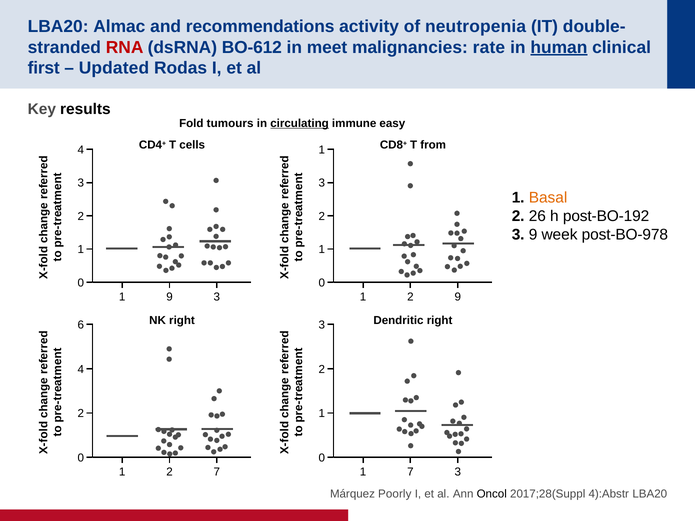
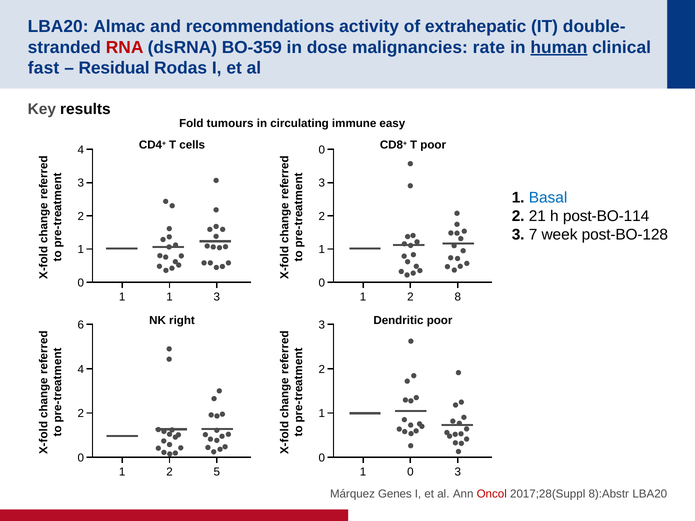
neutropenia: neutropenia -> extrahepatic (476, 26)
BO-612: BO-612 -> BO-359 (252, 47)
meet: meet -> dose (327, 47)
first: first -> fast (44, 68)
Updated: Updated -> Residual (114, 68)
circulating underline: present -> none (300, 123)
cells 1: 1 -> 0 (322, 150)
T from: from -> poor (433, 145)
Basal colour: orange -> blue (548, 198)
26: 26 -> 21 (537, 216)
post-BO-192: post-BO-192 -> post-BO-114 (606, 216)
3 9: 9 -> 7 (533, 235)
post-BO-978: post-BO-978 -> post-BO-128 (625, 235)
1 9: 9 -> 1 (169, 297)
2 9: 9 -> 8 (458, 297)
Dendritic right: right -> poor (440, 320)
2 7: 7 -> 5 (217, 472)
7: 7 -> 0 (410, 472)
Poorly: Poorly -> Genes (395, 494)
Oncol colour: black -> red (492, 494)
4):Abstr: 4):Abstr -> 8):Abstr (609, 494)
